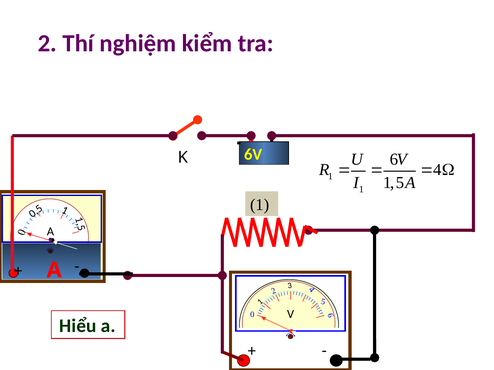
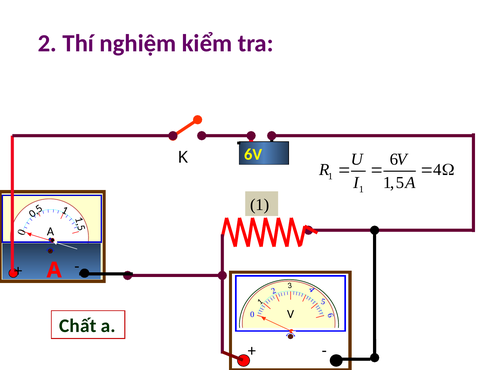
Hiểu: Hiểu -> Chất (78, 326)
